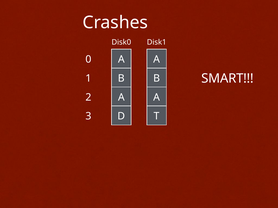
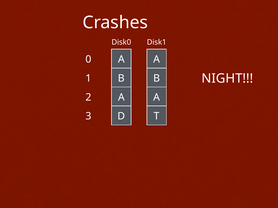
SMART: SMART -> NIGHT (227, 79)
